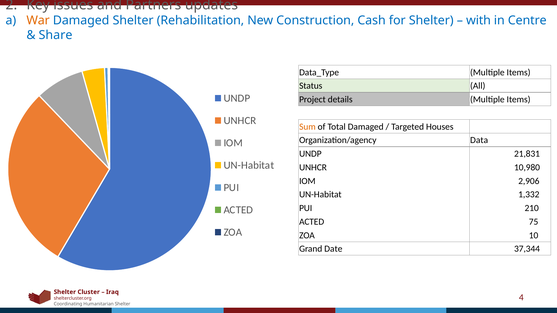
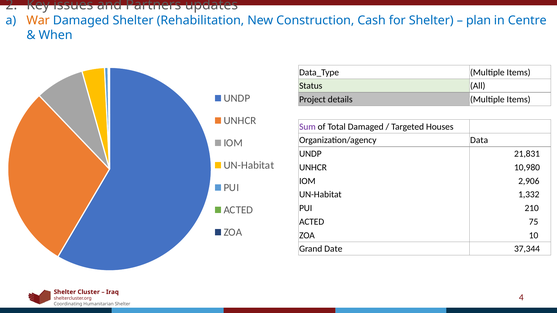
with: with -> plan (479, 20)
Share: Share -> When (56, 35)
Sum colour: orange -> purple (307, 127)
